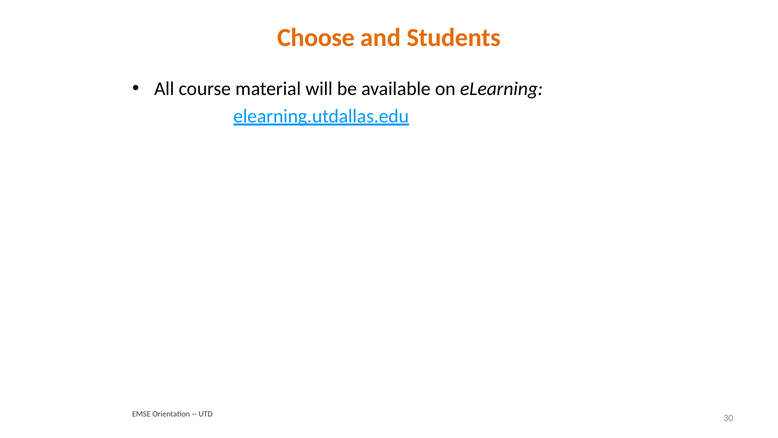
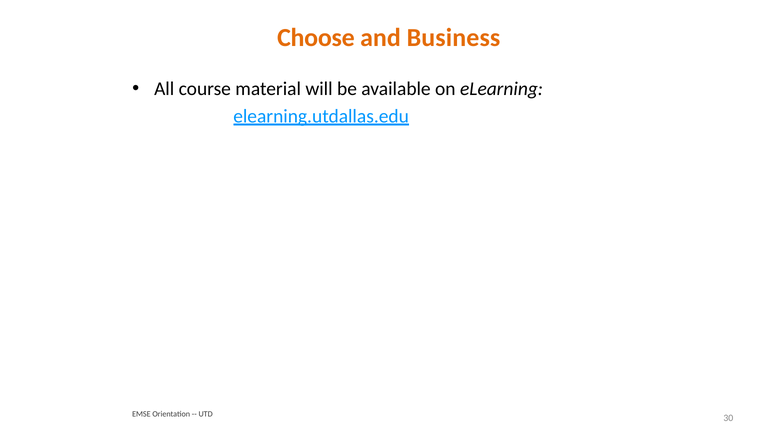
Students: Students -> Business (453, 38)
